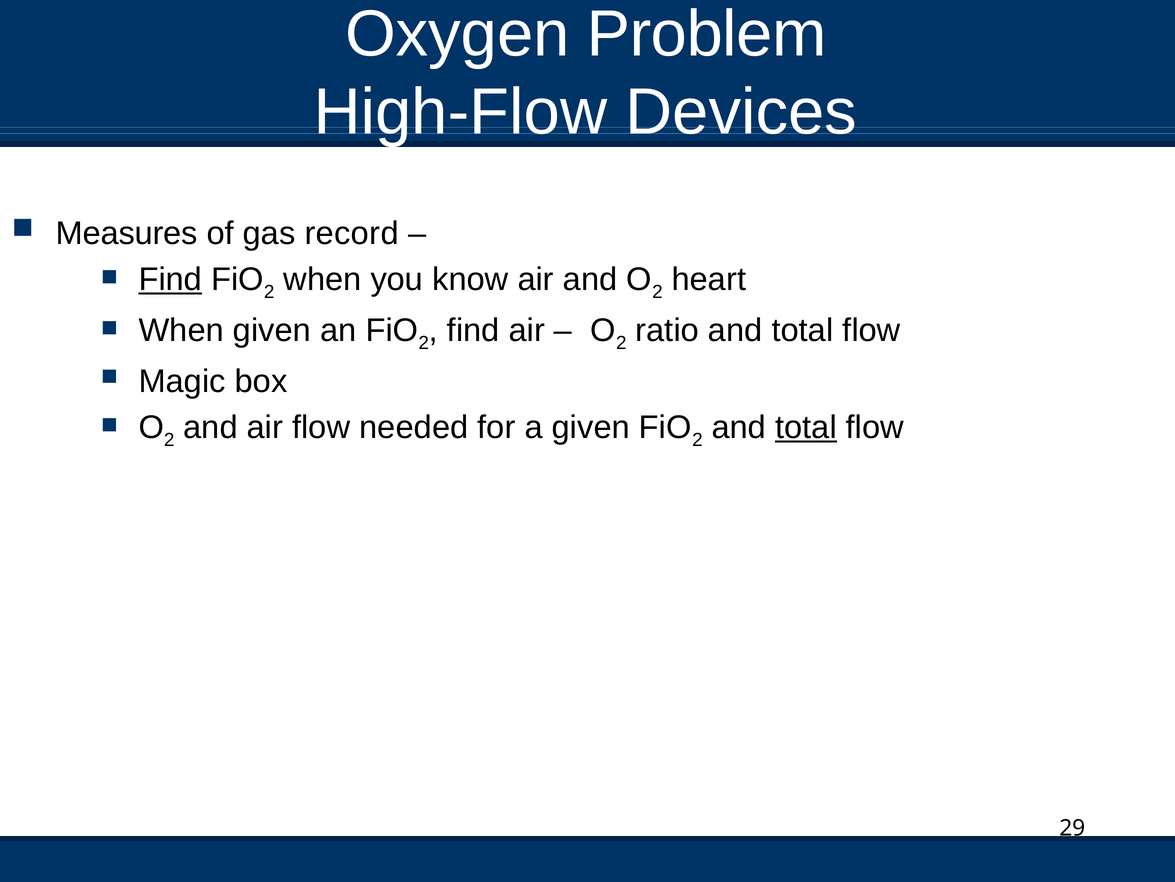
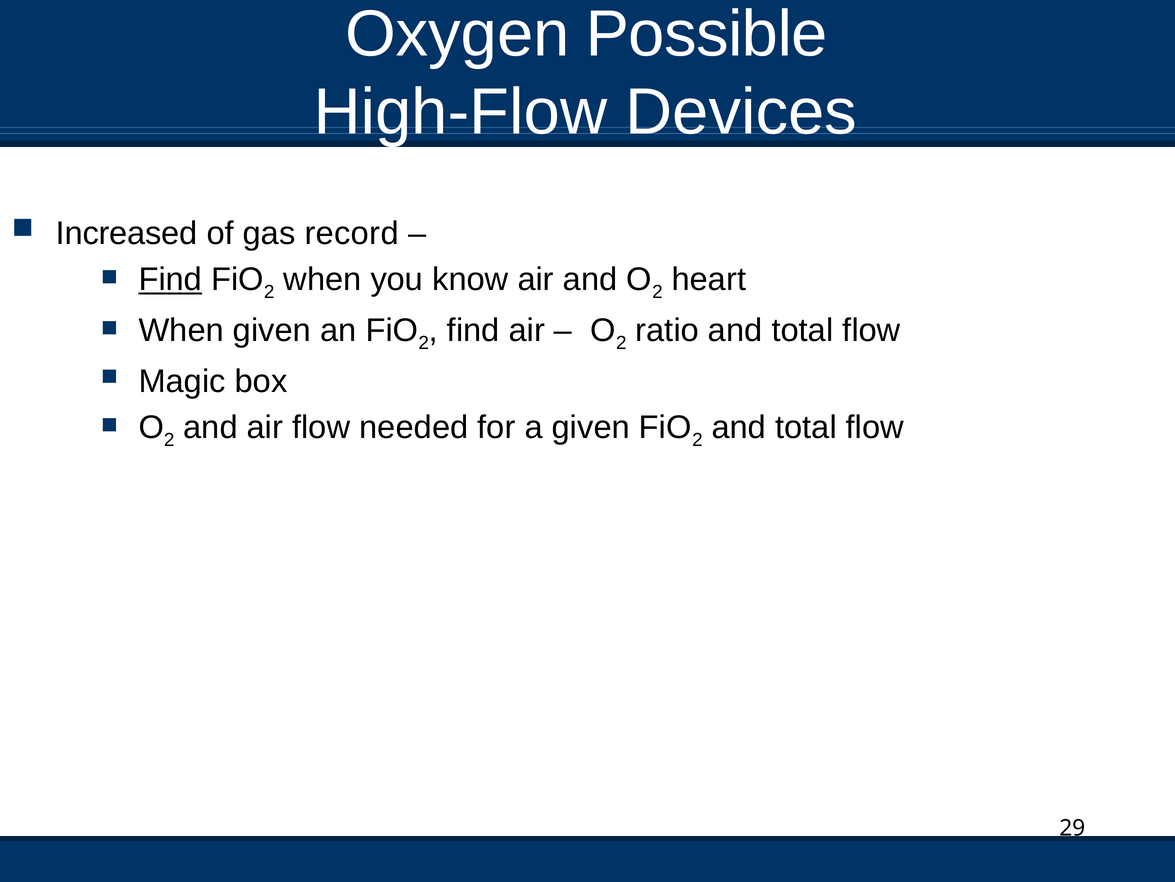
Problem: Problem -> Possible (707, 34)
Measures: Measures -> Increased (127, 233)
total underline: present -> none (806, 427)
